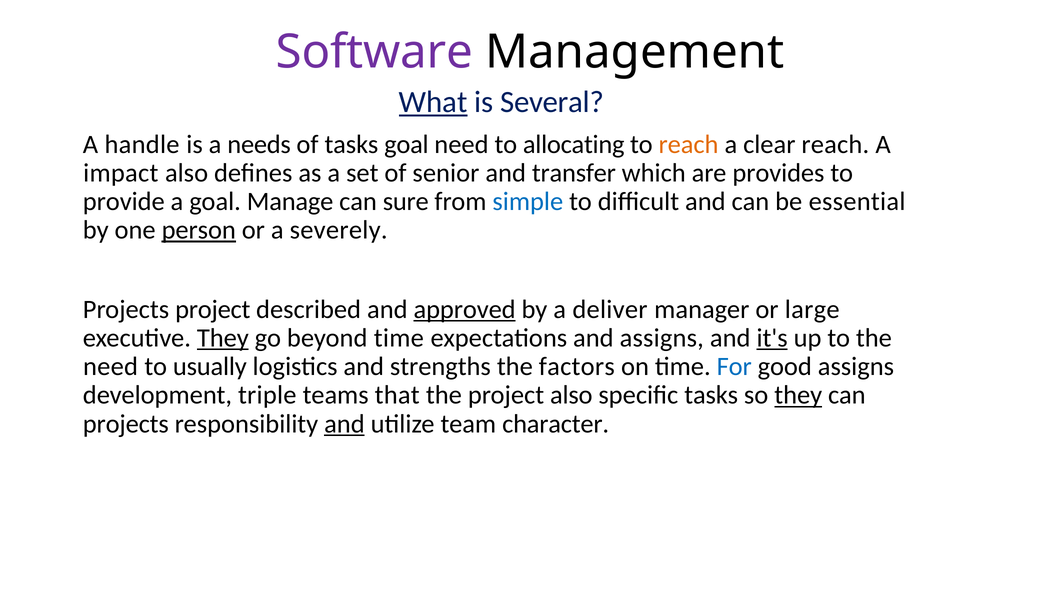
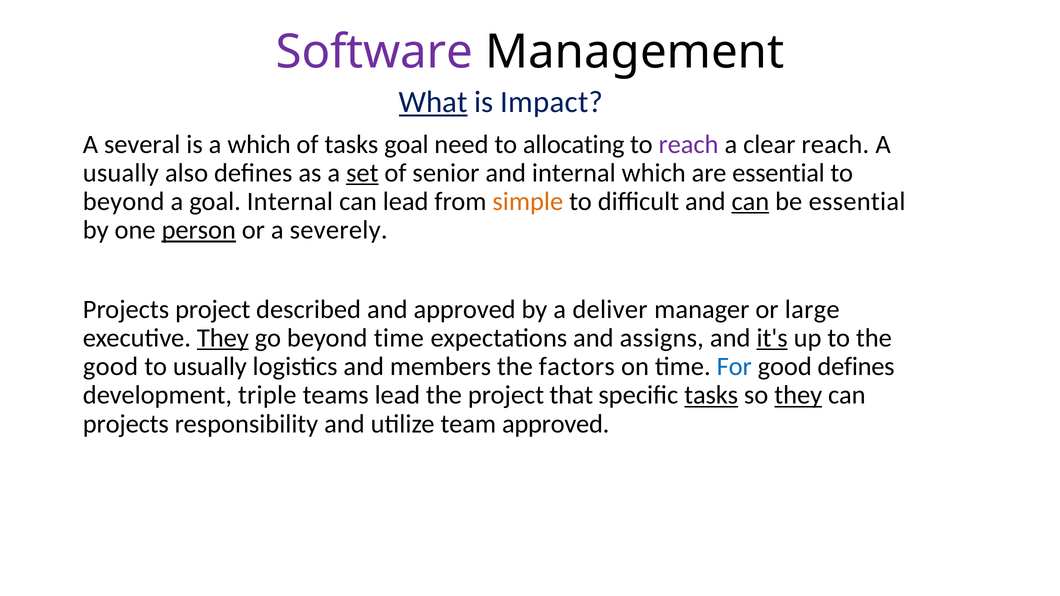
Several: Several -> Impact (552, 102)
handle: handle -> several (142, 144)
a needs: needs -> which (259, 144)
reach colour: orange -> purple (689, 144)
impact: impact -> usually (121, 173)
set underline: none -> present (362, 173)
and transfer: transfer -> internal (574, 173)
are provides: provides -> essential (779, 173)
provide: provide -> beyond (124, 202)
goal Manage: Manage -> Internal (290, 202)
can sure: sure -> lead (406, 202)
simple colour: blue -> orange (528, 202)
can underline: none -> present (750, 202)
approved underline: present -> none (465, 310)
need: need -> good (111, 367)
strengths: strengths -> members (440, 367)
good assigns: assigns -> defines (856, 367)
teams that: that -> lead (397, 395)
project also: also -> that (571, 395)
tasks underline: none -> present (711, 395)
and underline: present -> none (344, 424)
team character: character -> approved (556, 424)
